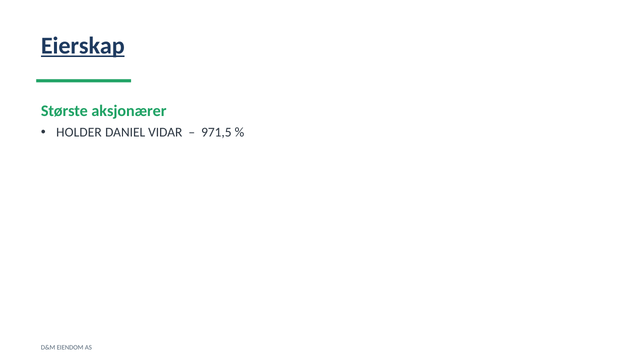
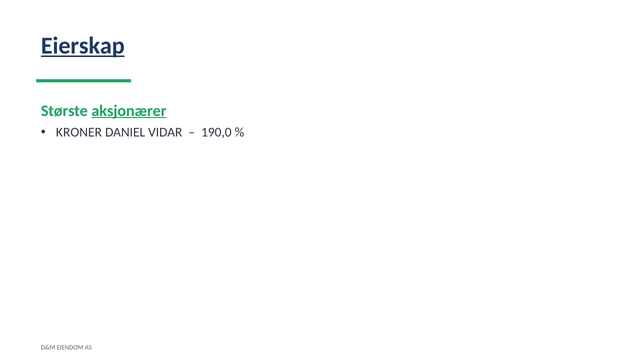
aksjonærer underline: none -> present (129, 111)
HOLDER: HOLDER -> KRONER (79, 132)
971,5: 971,5 -> 190,0 (216, 132)
